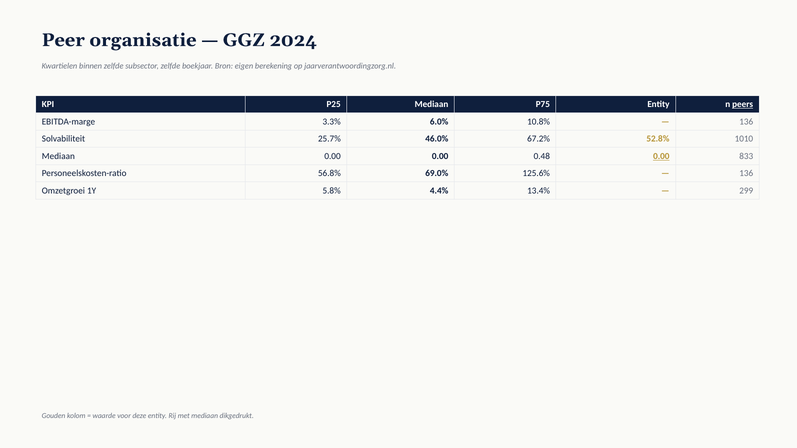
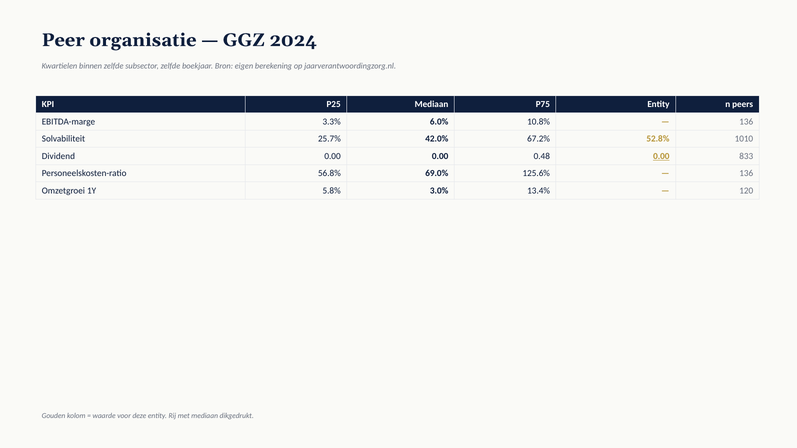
peers underline: present -> none (743, 104)
46.0%: 46.0% -> 42.0% (437, 139)
Mediaan: Mediaan -> Dividend (58, 156)
4.4%: 4.4% -> 3.0% (439, 191)
299: 299 -> 120 (746, 191)
